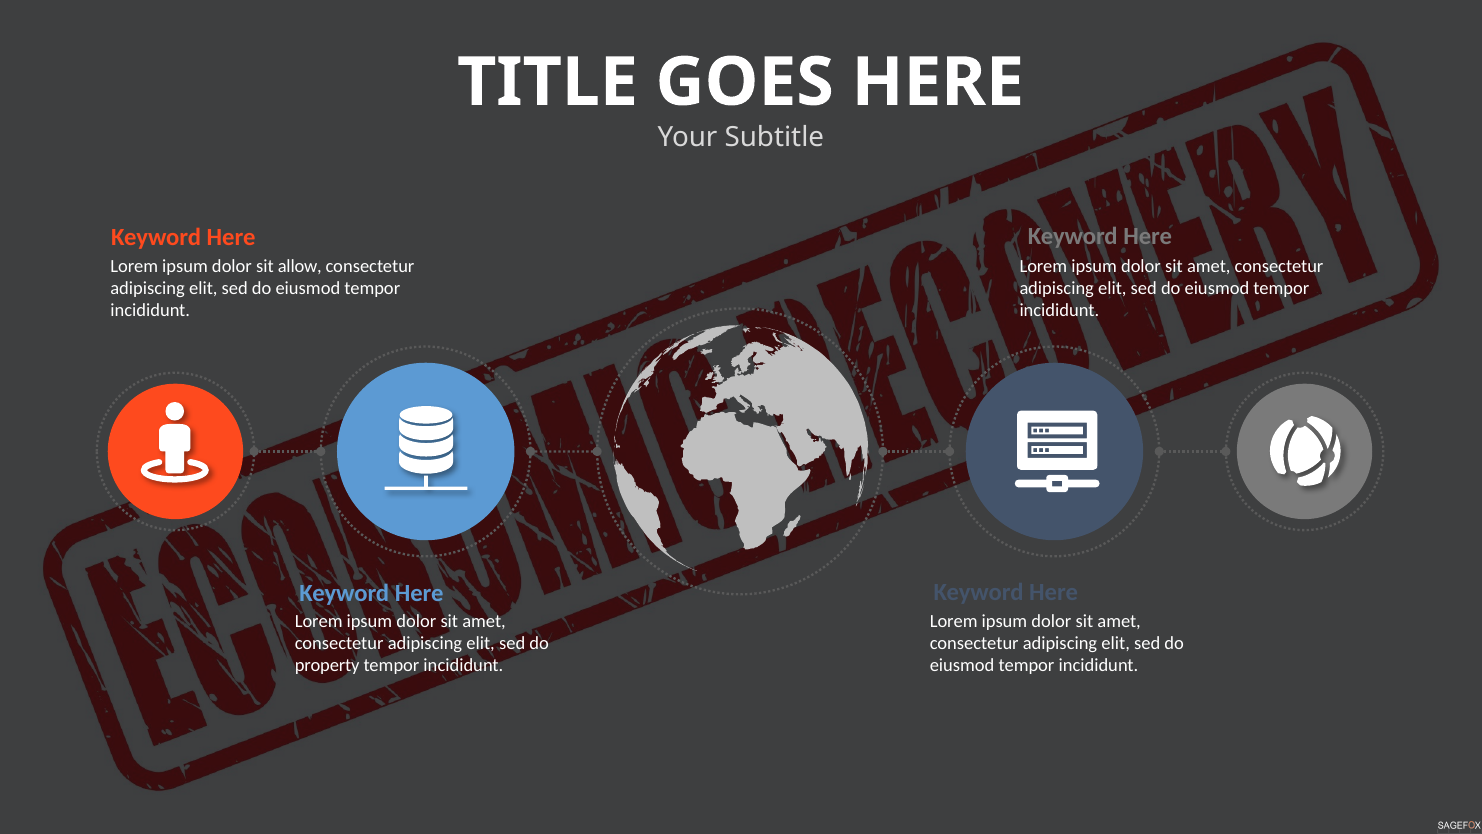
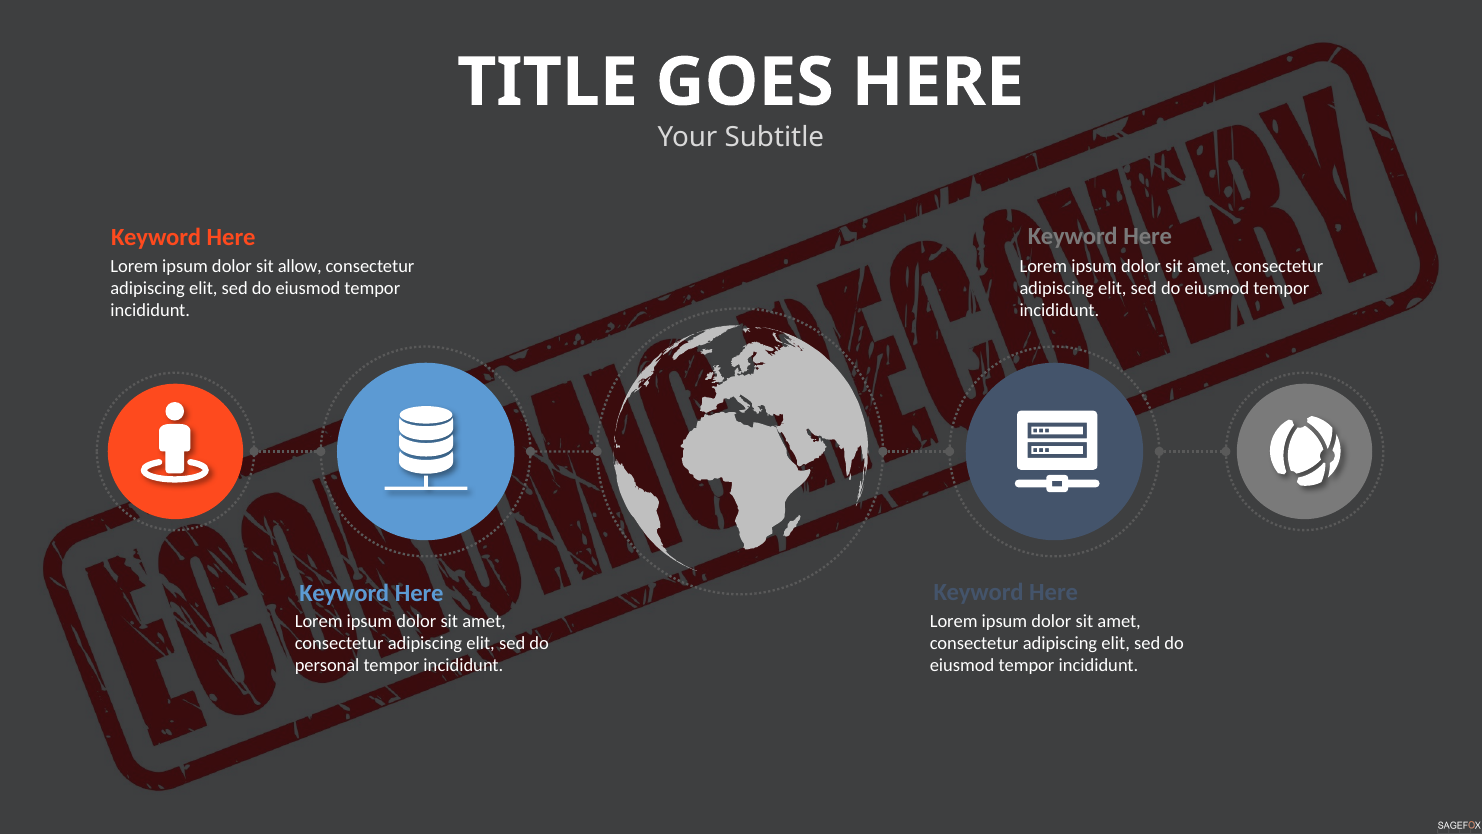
property: property -> personal (327, 666)
